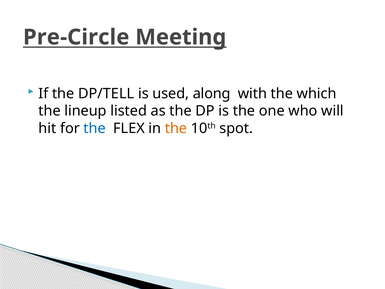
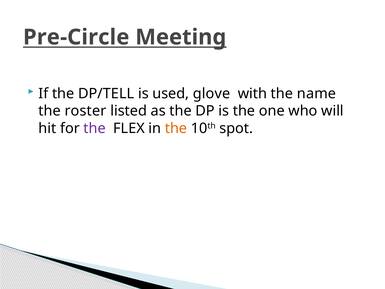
along: along -> glove (212, 93)
which: which -> name (316, 93)
lineup: lineup -> roster (85, 111)
the colour: blue -> purple (95, 128)
